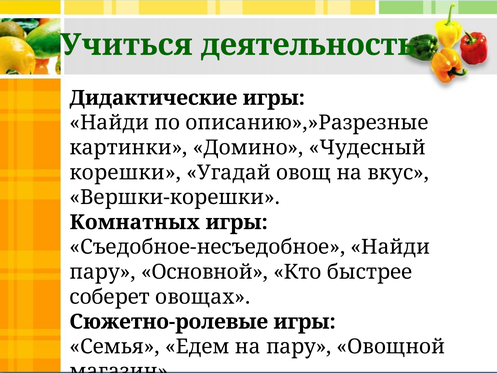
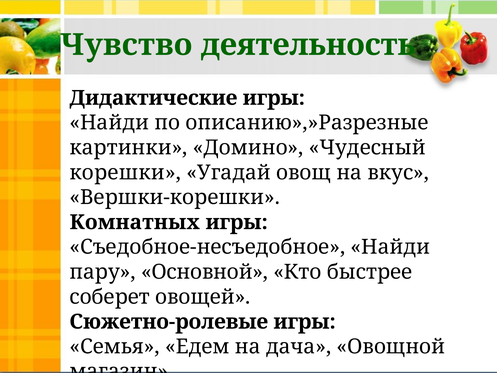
Учиться: Учиться -> Чувство (126, 45)
овощах: овощах -> овощей (203, 297)
на пару: пару -> дача (299, 346)
